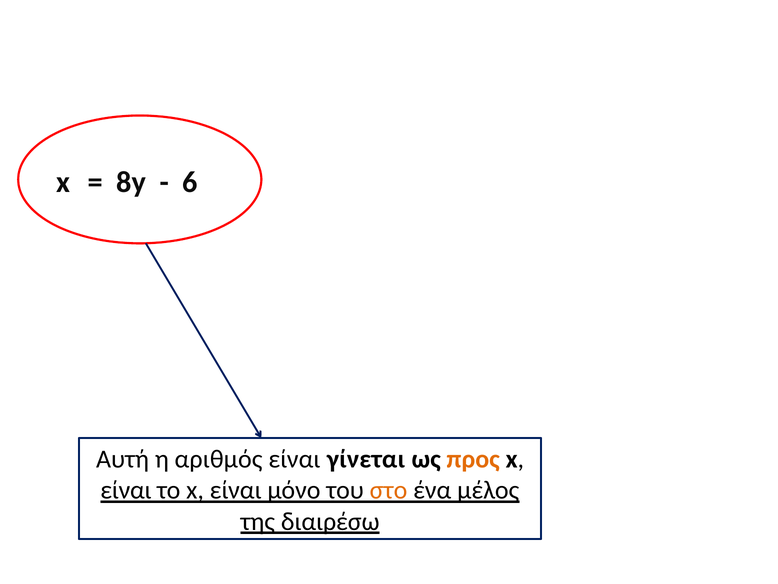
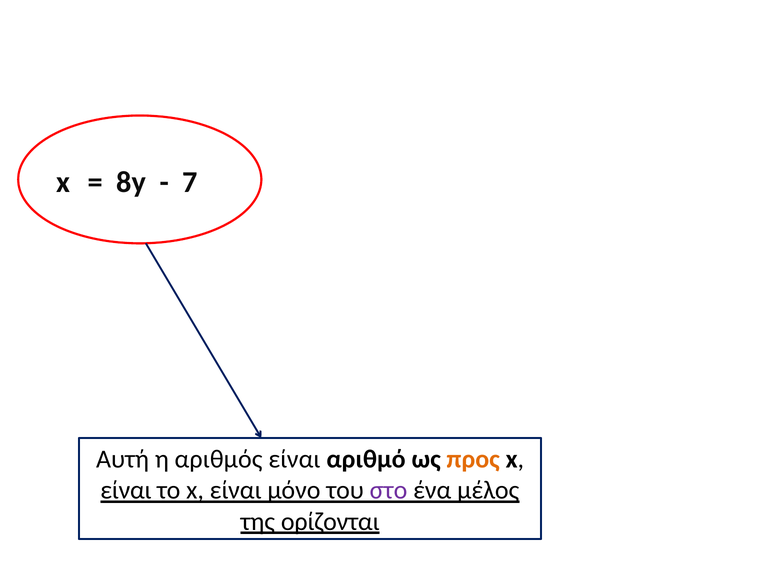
6: 6 -> 7 (190, 182)
γίνεται: γίνεται -> αριθμό (366, 459)
στο colour: orange -> purple (389, 490)
διαιρέσω: διαιρέσω -> ορίζονται (330, 521)
